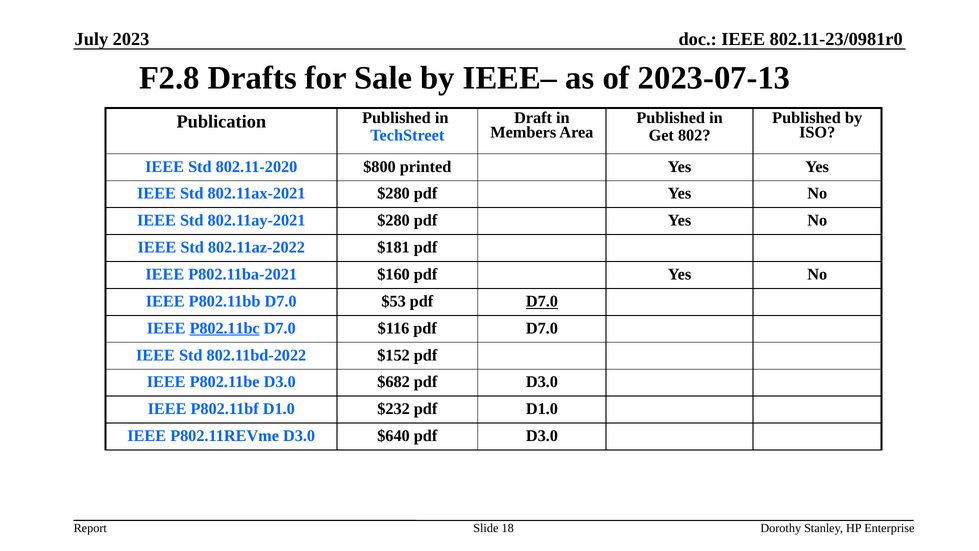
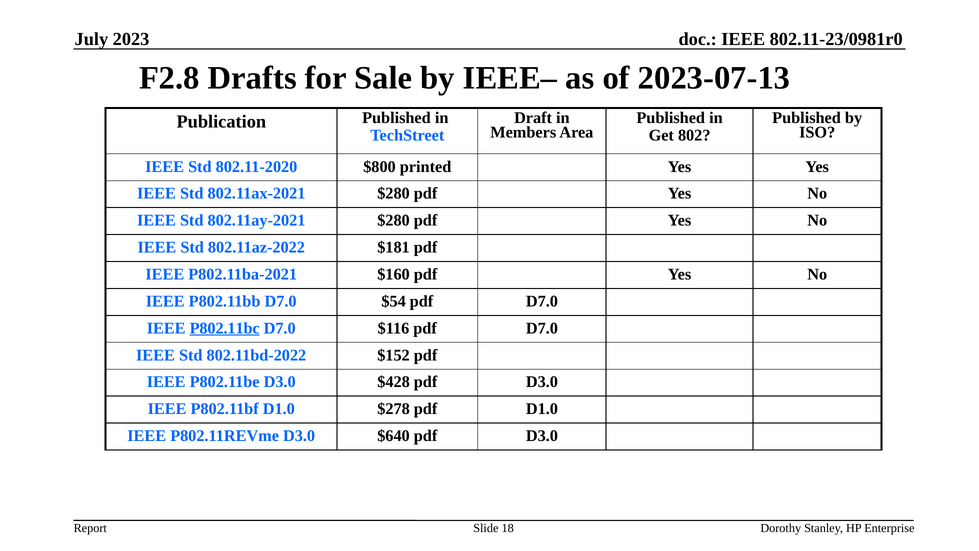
$53: $53 -> $54 (394, 301)
D7.0 underline: present -> none (542, 301)
$682: $682 -> $428 (394, 382)
$232: $232 -> $278 (394, 409)
